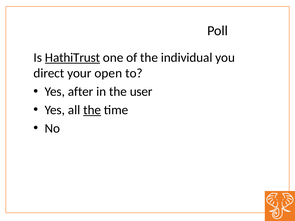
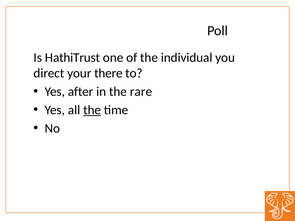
HathiTrust underline: present -> none (73, 58)
open: open -> there (108, 73)
user: user -> rare (141, 92)
